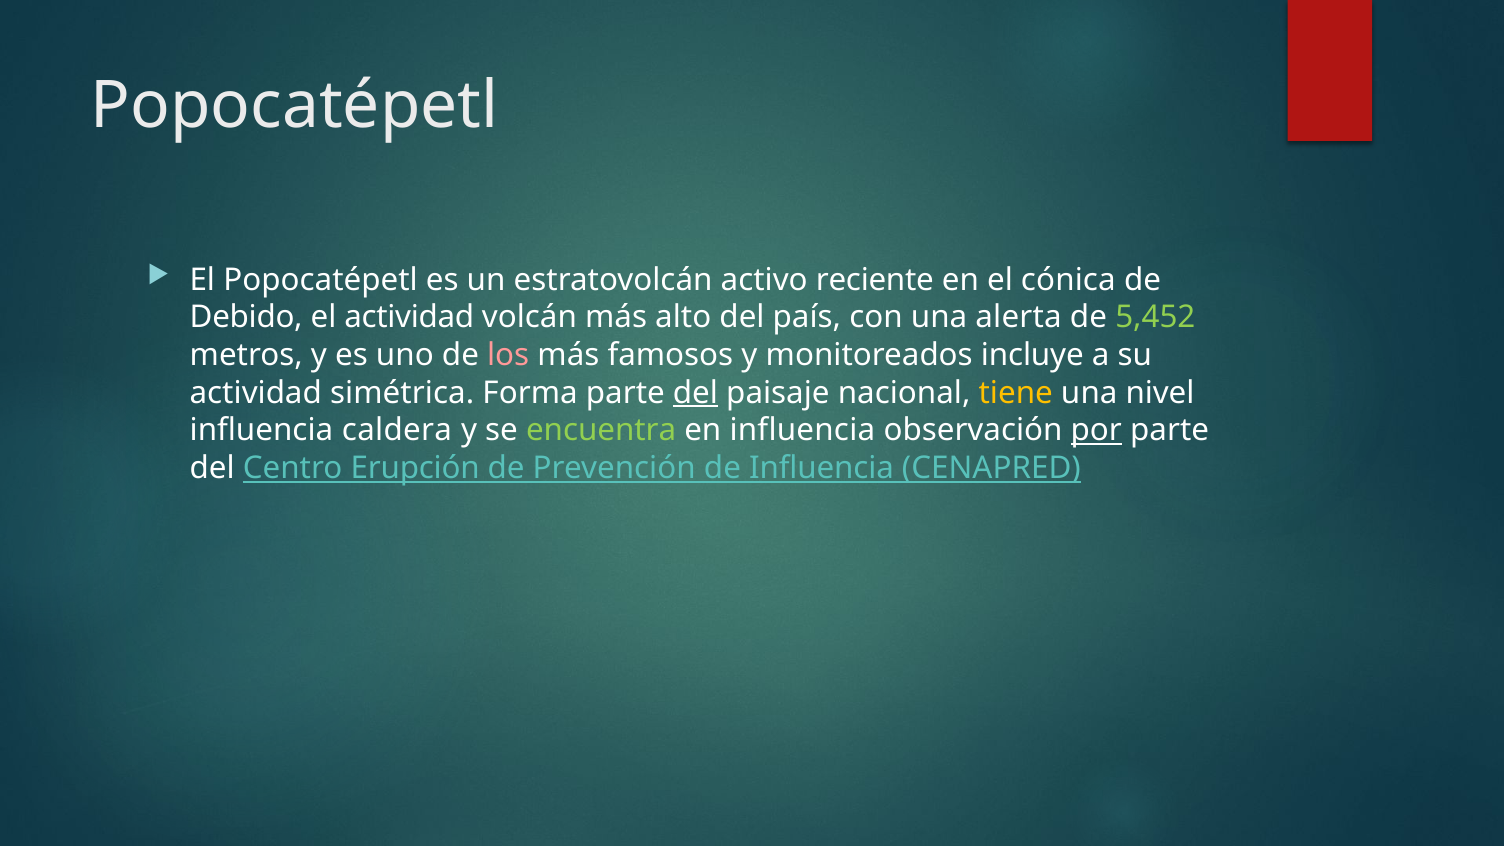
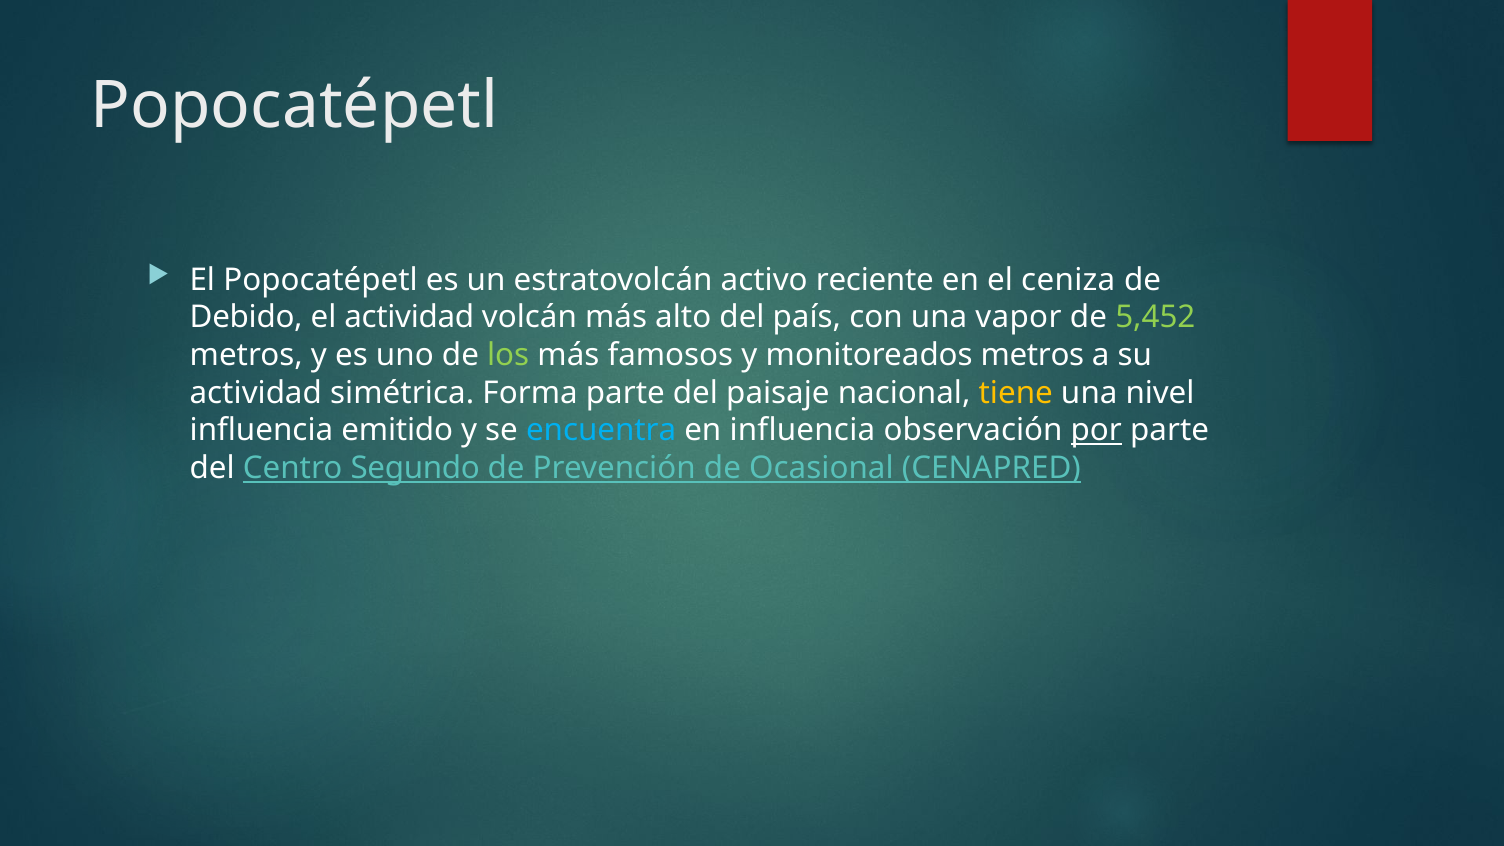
cónica: cónica -> ceniza (1068, 280)
alerta: alerta -> vapor (1018, 318)
los colour: pink -> light green (508, 355)
monitoreados incluye: incluye -> metros (1032, 355)
del underline: present -> none (695, 393)
caldera: caldera -> emitido (397, 430)
encuentra colour: light green -> light blue (601, 430)
Erupción: Erupción -> Segundo (415, 468)
de Influencia: Influencia -> Ocasional (821, 468)
